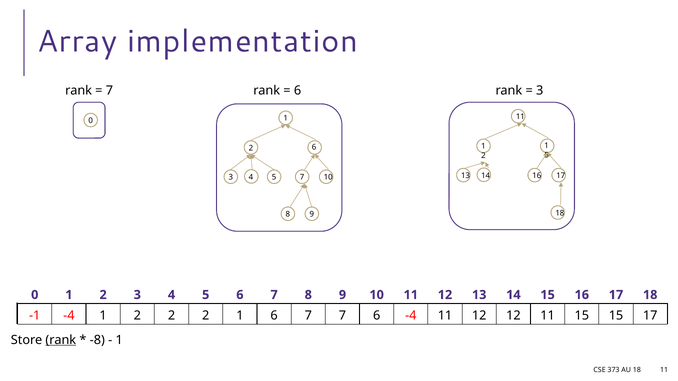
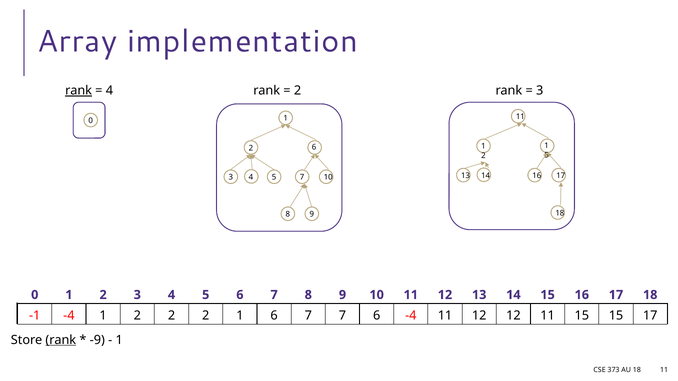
rank underline: none -> present (79, 90)
7: 7 -> 4 (109, 90)
6: 6 -> 2 (298, 91)
-8: -8 -> -9 (97, 340)
